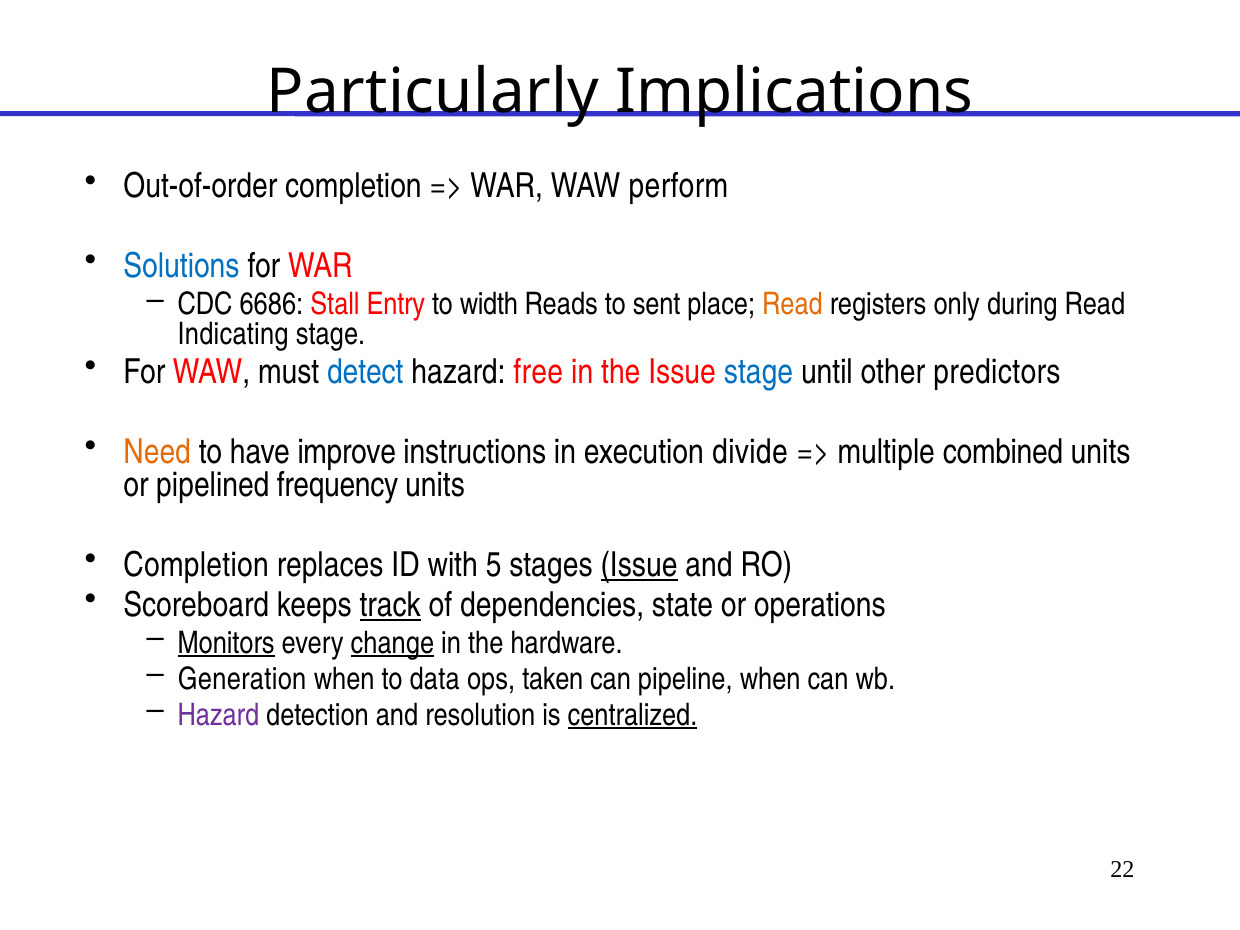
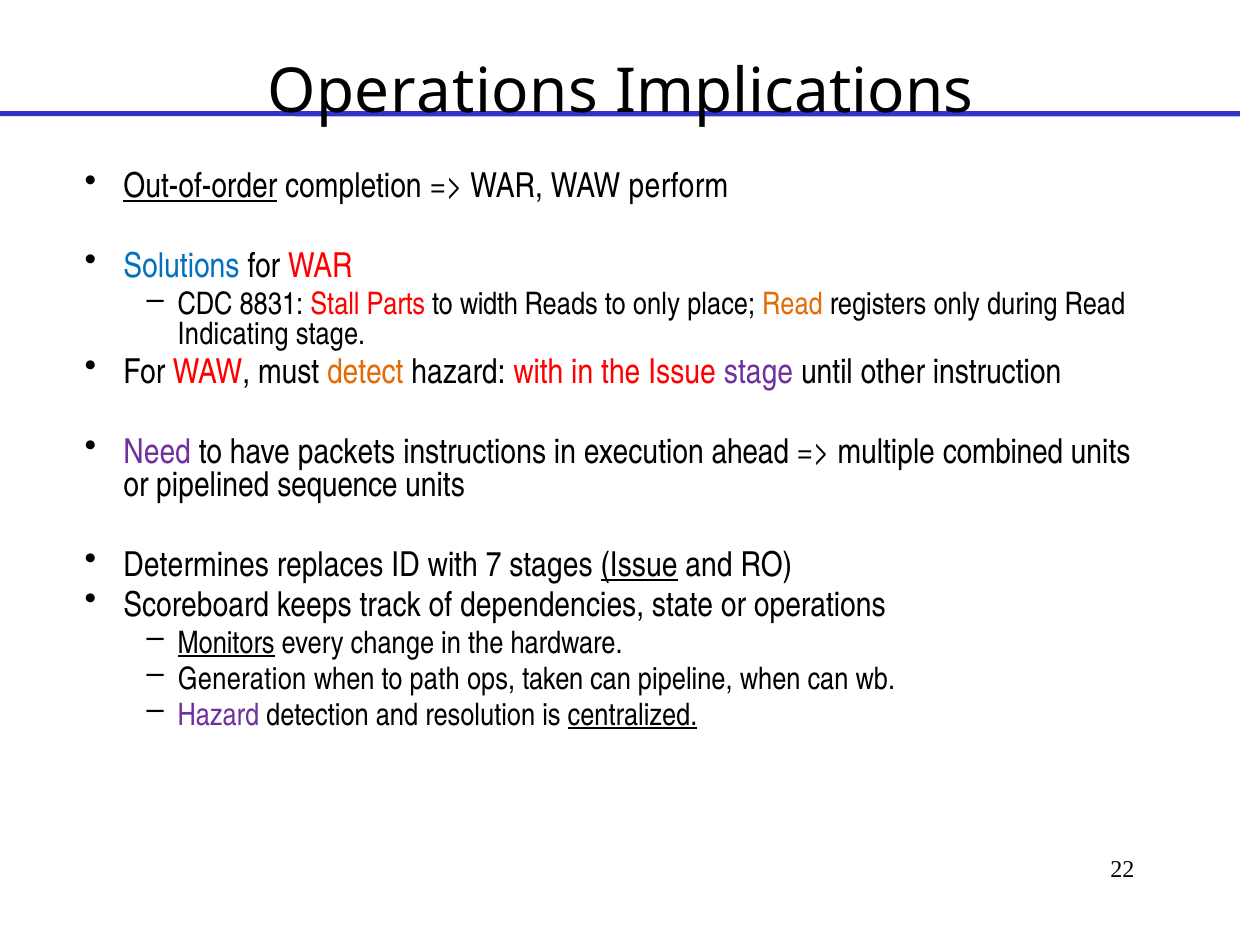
Particularly: Particularly -> Operations (433, 92)
Out-of-order underline: none -> present (200, 186)
6686: 6686 -> 8831 (271, 304)
Entry: Entry -> Parts (396, 304)
to sent: sent -> only (656, 304)
detect colour: blue -> orange (365, 372)
hazard free: free -> with (538, 372)
stage colour: blue -> purple (758, 372)
predictors: predictors -> instruction (997, 372)
Need colour: orange -> purple (157, 452)
improve: improve -> packets (347, 452)
divide: divide -> ahead (750, 452)
frequency: frequency -> sequence (337, 485)
Completion: Completion -> Determines (196, 565)
5: 5 -> 7 (494, 565)
track underline: present -> none (390, 605)
change underline: present -> none (392, 643)
data: data -> path (435, 679)
